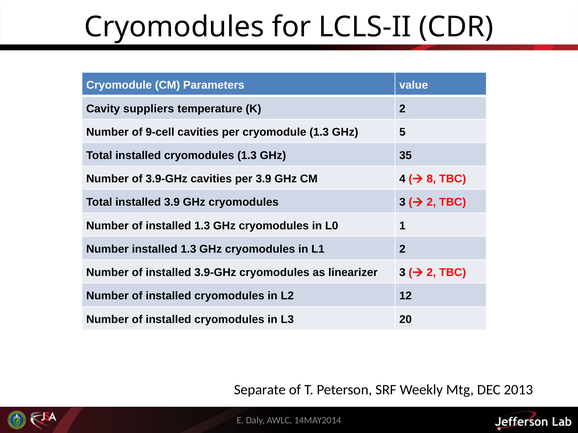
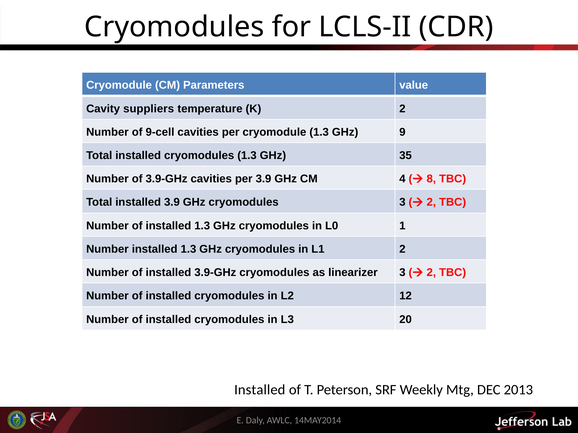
GHz 5: 5 -> 9 (402, 132)
Separate: Separate -> Installed (260, 390)
